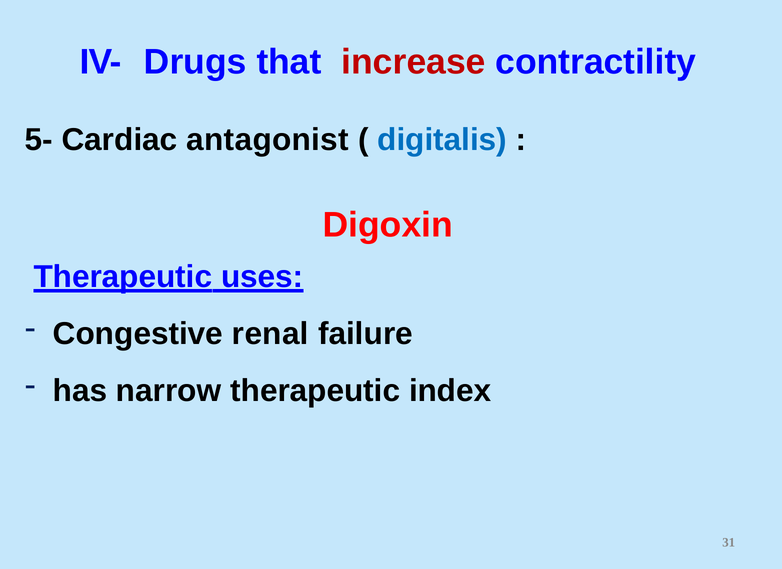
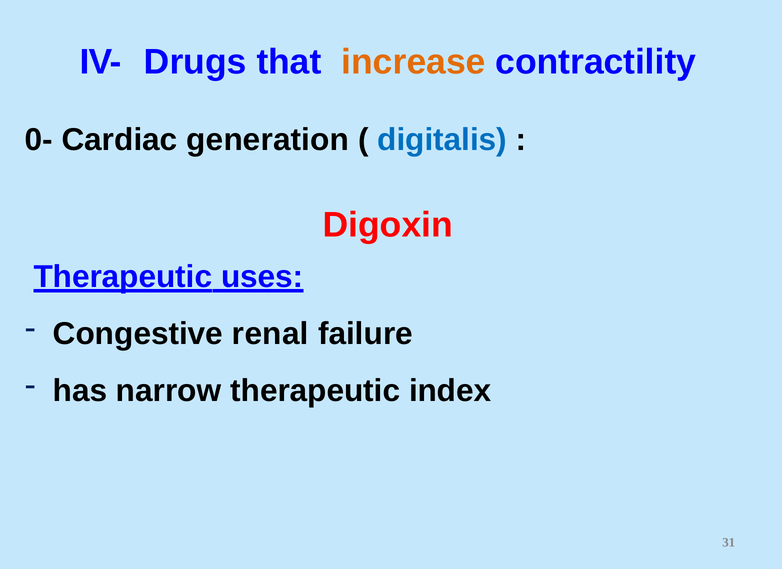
increase colour: red -> orange (414, 62)
5-: 5- -> 0- (39, 140)
antagonist: antagonist -> generation (268, 140)
